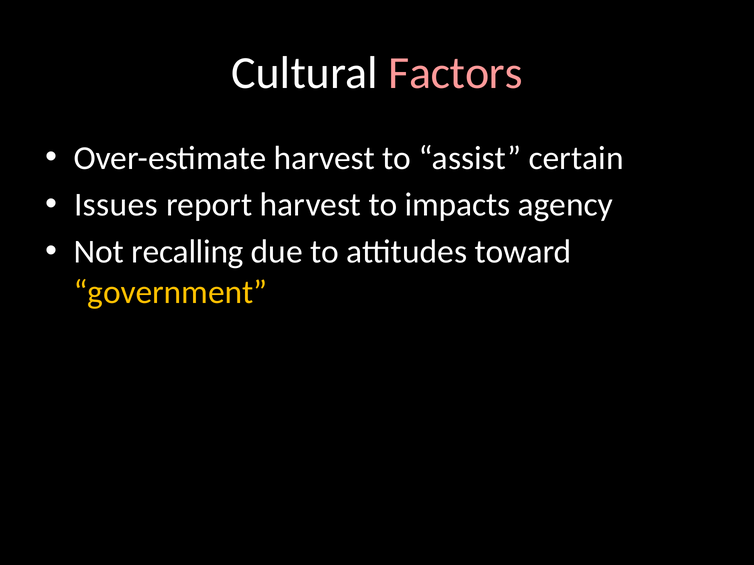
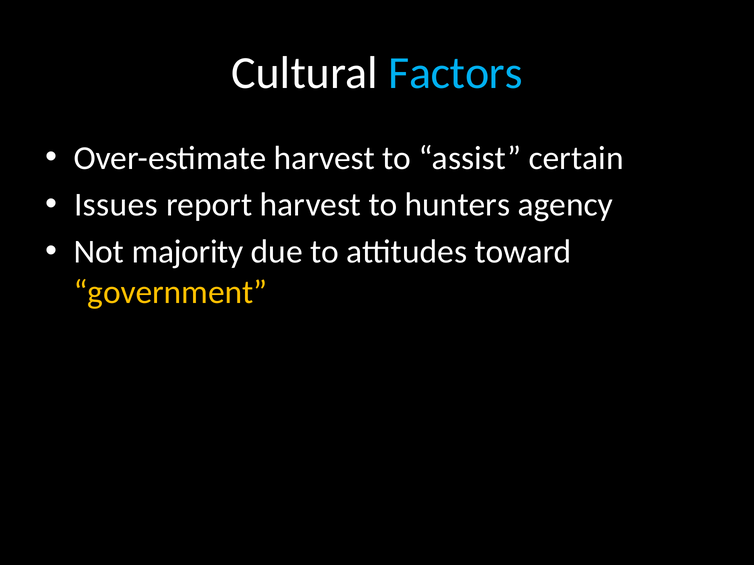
Factors colour: pink -> light blue (455, 73)
impacts: impacts -> hunters (458, 205)
recalling: recalling -> majority (188, 252)
